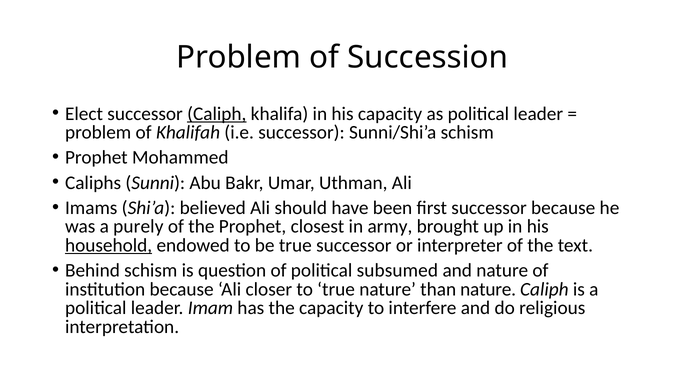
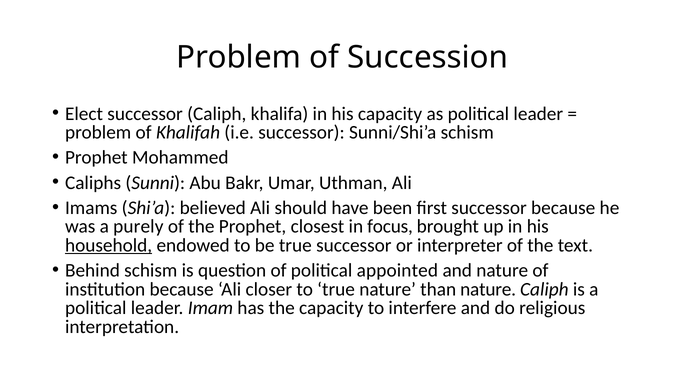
Caliph underline: present -> none (217, 114)
army: army -> focus (390, 227)
subsumed: subsumed -> appointed (397, 271)
